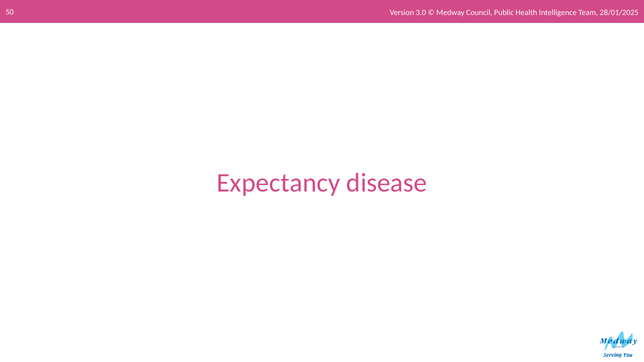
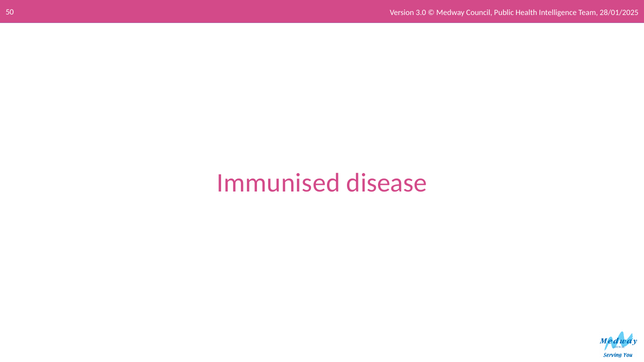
Expectancy: Expectancy -> Immunised (278, 183)
